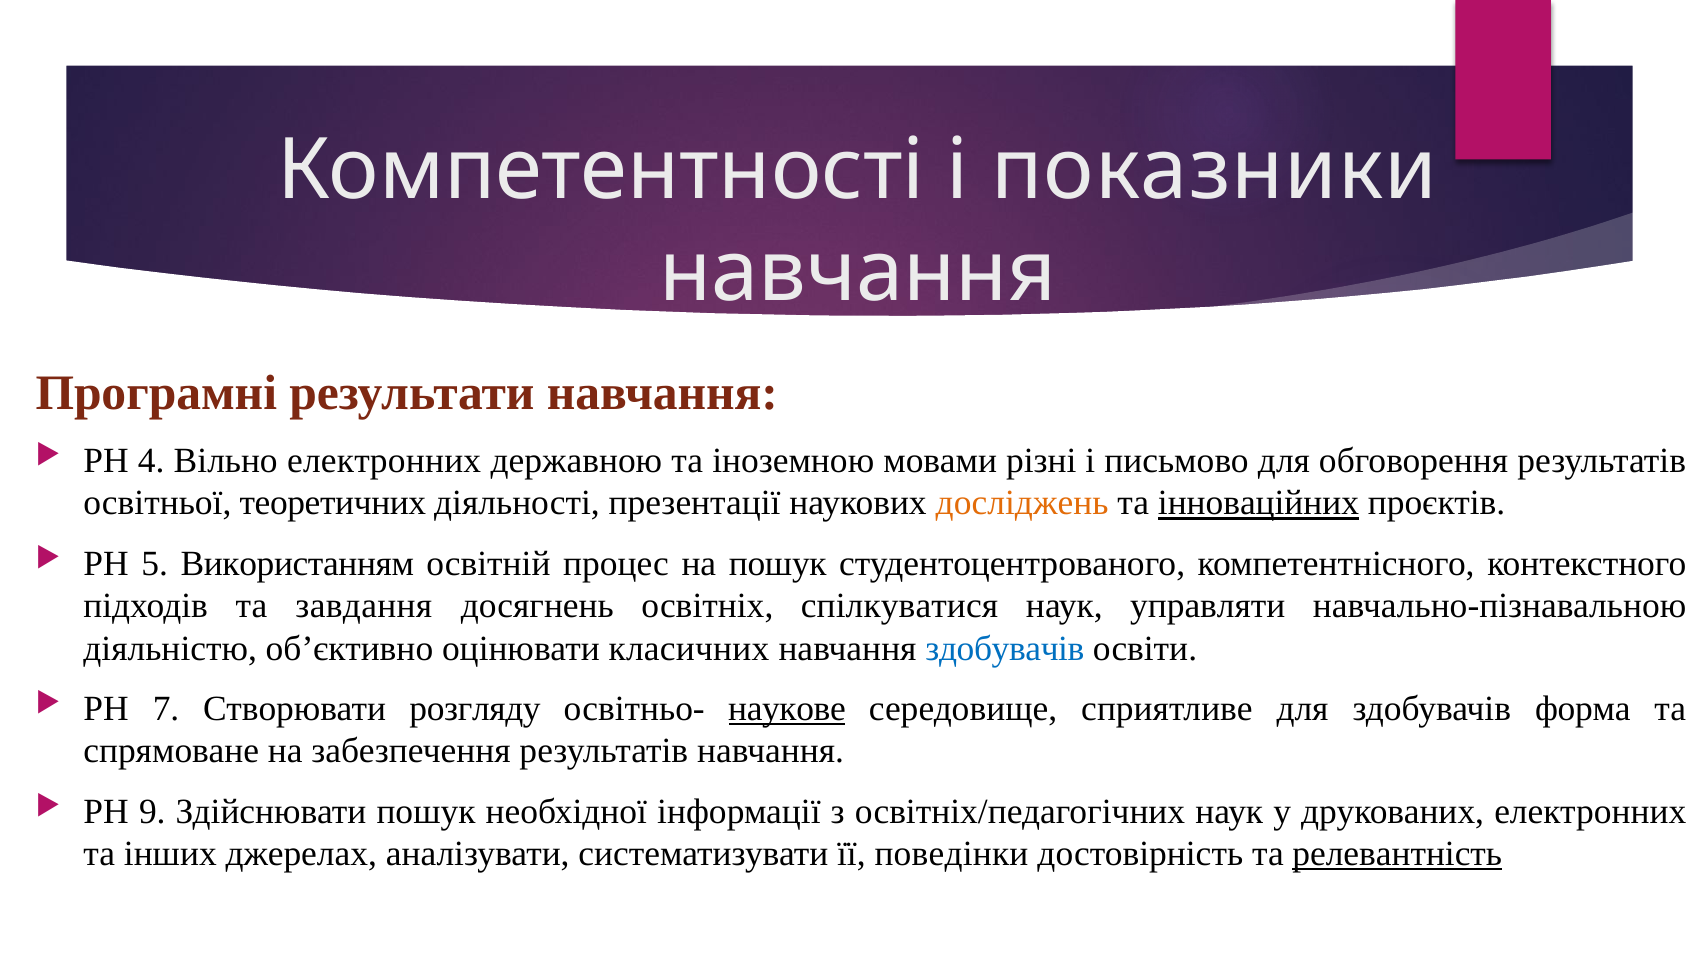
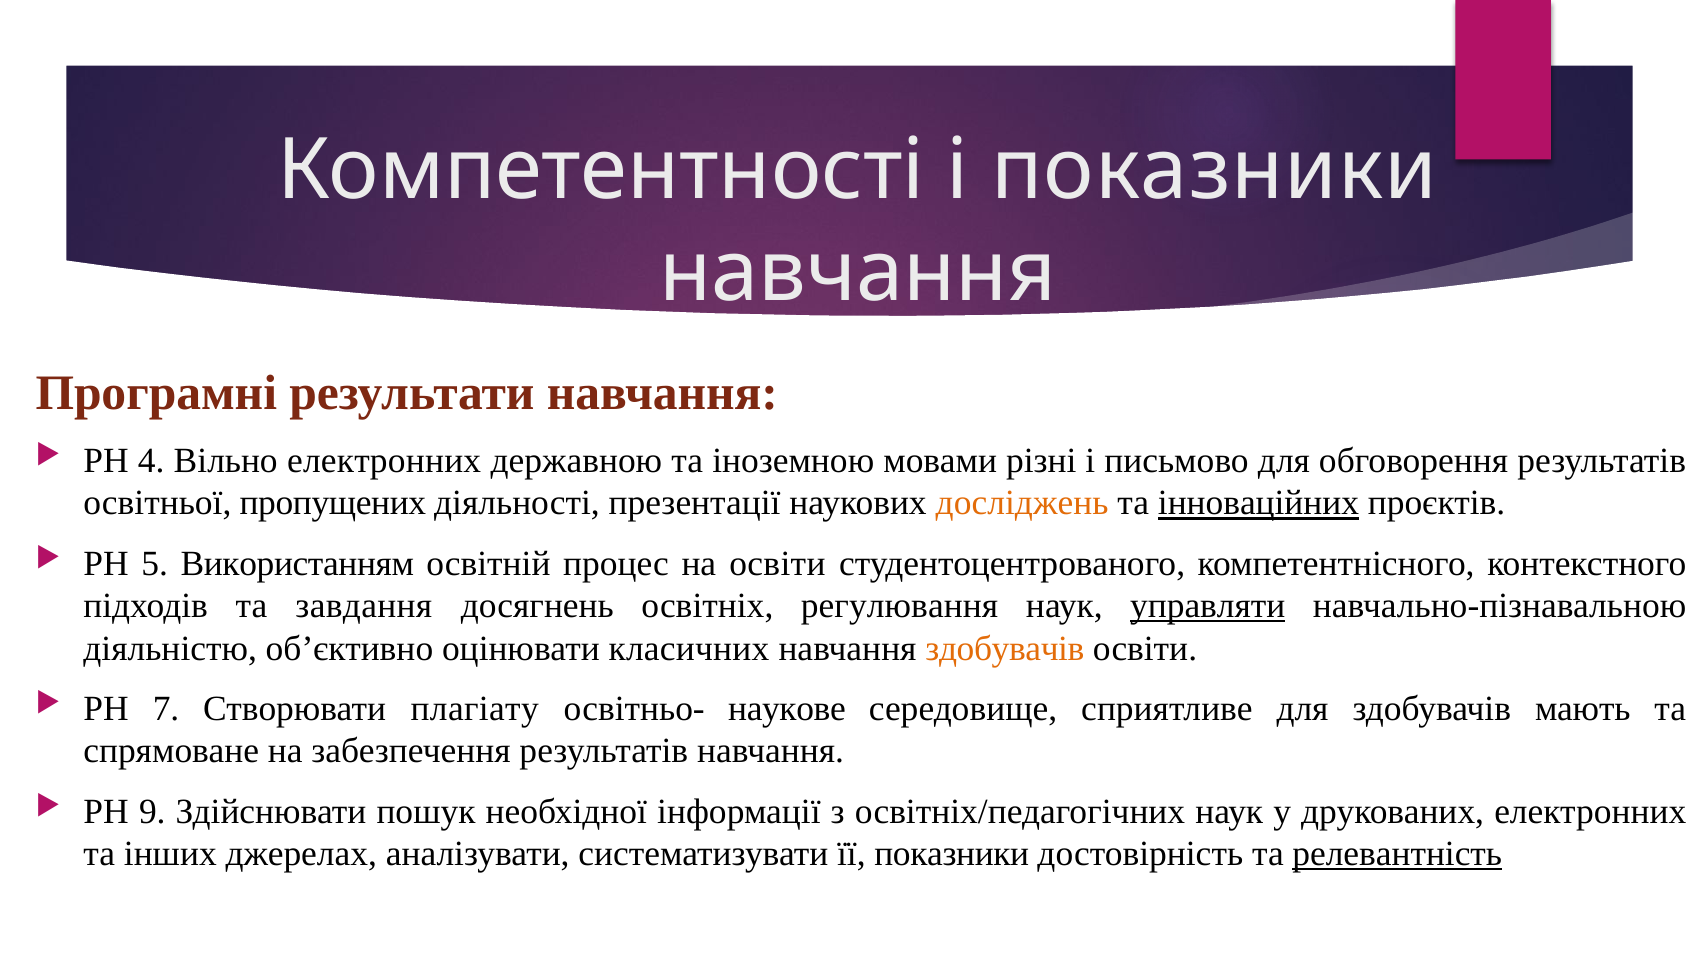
теоретичних: теоретичних -> пропущених (333, 503)
на пошук: пошук -> освіти (777, 564)
спілкуватися: спілкуватися -> регулювання (900, 606)
управляти underline: none -> present (1208, 606)
здобувачів colour: blue -> orange (1005, 649)
розгляду: розгляду -> плагіату (475, 709)
наукове underline: present -> none (787, 709)
форма: форма -> мають (1583, 709)
її поведінки: поведінки -> показники (952, 854)
